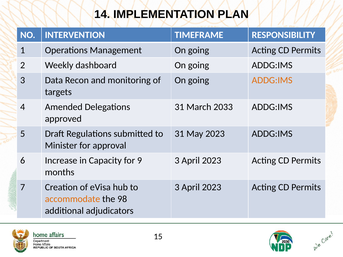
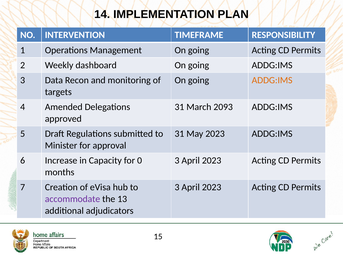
2033: 2033 -> 2093 (223, 107)
9: 9 -> 0 (140, 161)
accommodate colour: orange -> purple (73, 199)
98: 98 -> 13 (122, 199)
